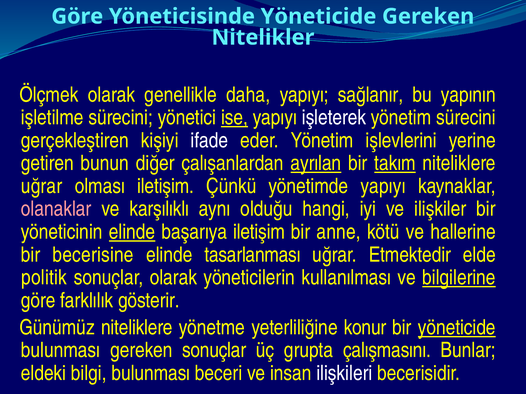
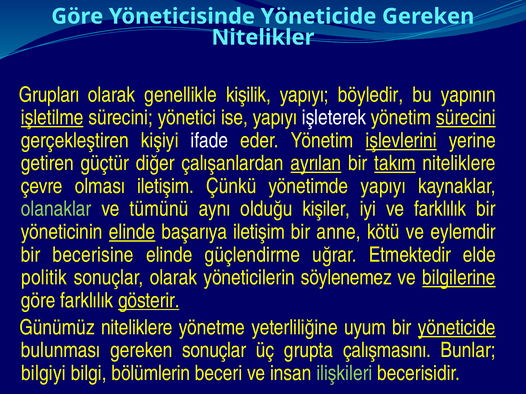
Ölçmek: Ölçmek -> Grupları (49, 95)
daha: daha -> kişilik (248, 95)
sağlanır: sağlanır -> böyledir (371, 95)
işletilme underline: none -> present (52, 118)
ise underline: present -> none (235, 118)
sürecini underline: none -> present (466, 118)
işlevlerini underline: none -> present (401, 141)
bunun: bunun -> güçtür (105, 164)
uğrar: uğrar -> çevre (42, 186)
olanaklar colour: pink -> light green (56, 209)
karşılıklı: karşılıklı -> tümünü (159, 209)
hangi: hangi -> kişiler (326, 209)
ve ilişkiler: ilişkiler -> farklılık (440, 209)
hallerine: hallerine -> eylemdir (463, 232)
tasarlanması: tasarlanması -> güçlendirme (252, 255)
kullanılması: kullanılması -> söylenemez (346, 278)
gösterir underline: none -> present (149, 301)
konur: konur -> uyum (365, 328)
eldeki: eldeki -> bilgiyi (43, 374)
bilgi bulunması: bulunması -> bölümlerin (151, 374)
ilişkileri colour: white -> light green (344, 374)
